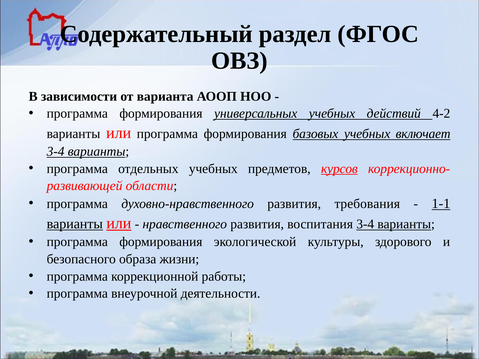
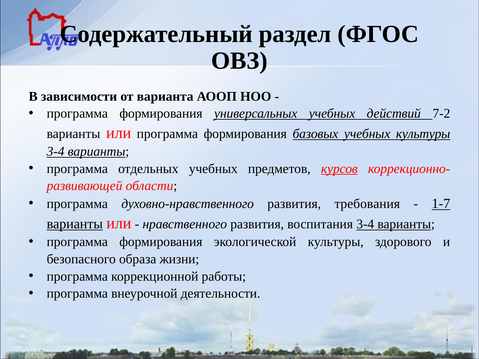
4-2: 4-2 -> 7-2 (441, 114)
учебных включает: включает -> культуры (423, 134)
1-1: 1-1 -> 1-7 (441, 204)
или underline: present -> none (119, 223)
